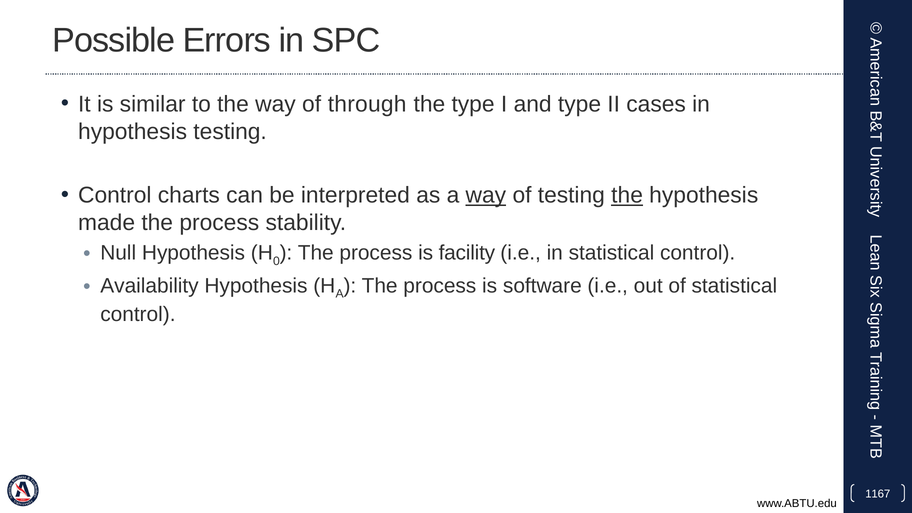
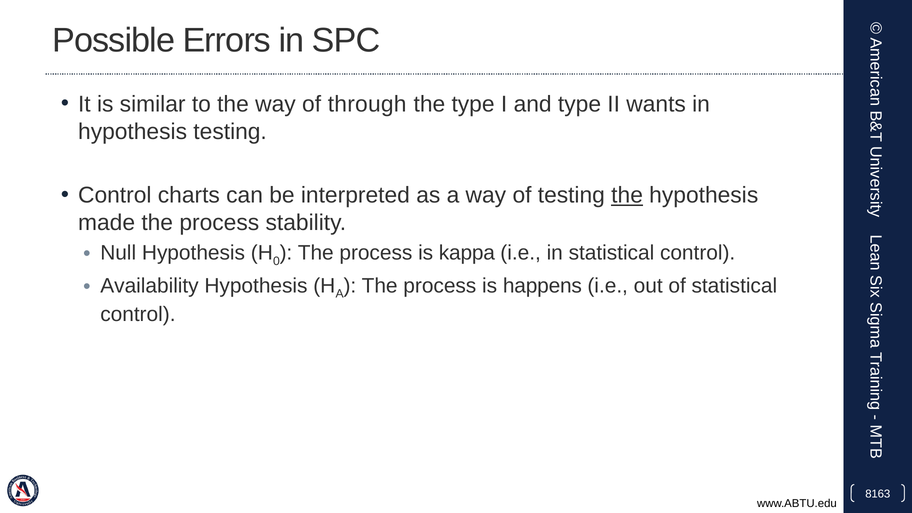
cases: cases -> wants (656, 104)
way underline: present -> none (486, 195)
facility: facility -> kappa (467, 253)
software: software -> happens (542, 286)
1167: 1167 -> 8163 (878, 494)
